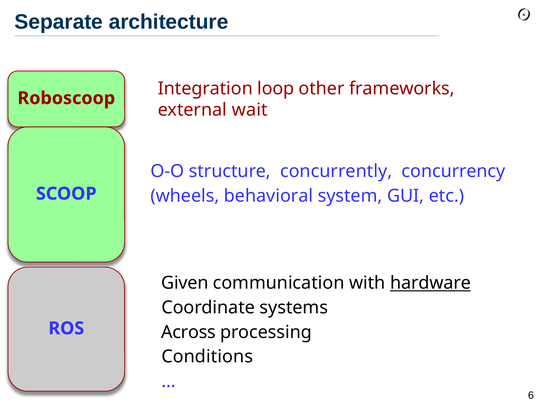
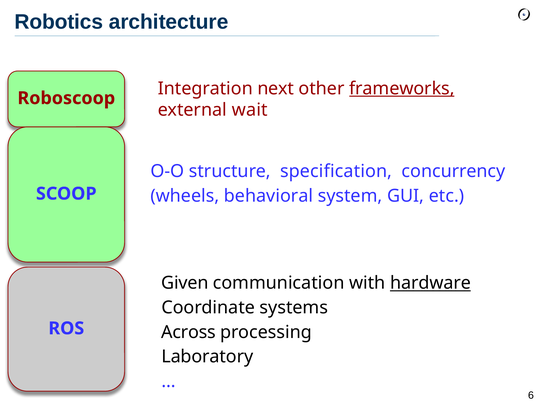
Separate: Separate -> Robotics (59, 22)
loop: loop -> next (276, 88)
frameworks underline: none -> present (402, 88)
concurrently: concurrently -> specification (336, 171)
Conditions: Conditions -> Laboratory (207, 357)
